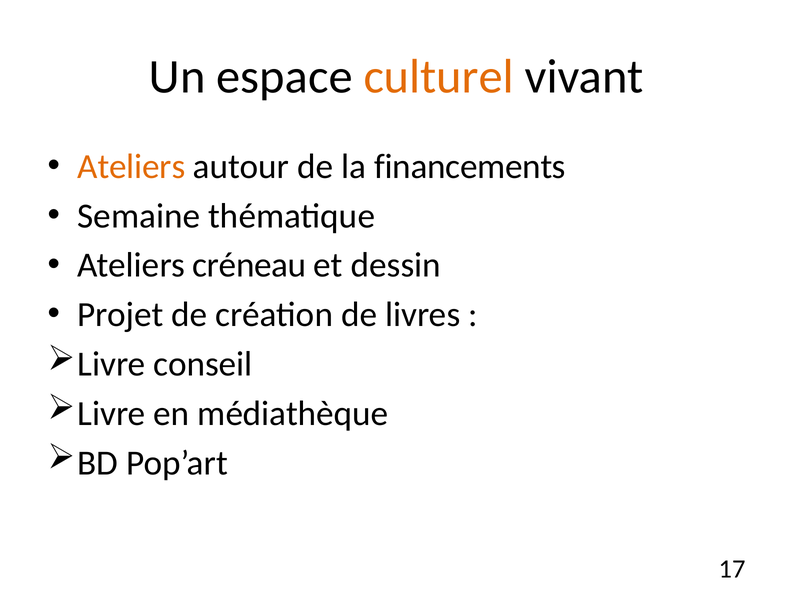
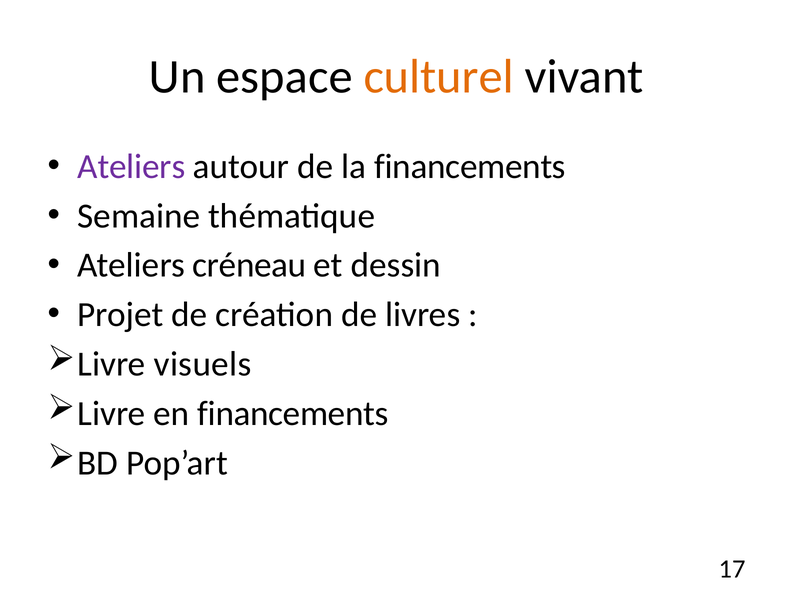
Ateliers colour: orange -> purple (131, 166)
conseil: conseil -> visuels (203, 364)
en médiathèque: médiathèque -> financements (293, 413)
